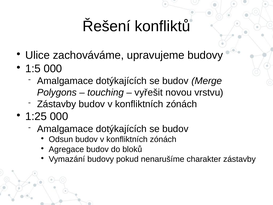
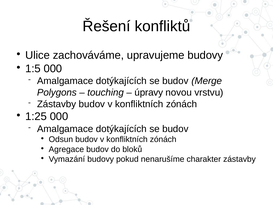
vyřešit: vyřešit -> úpravy (149, 92)
